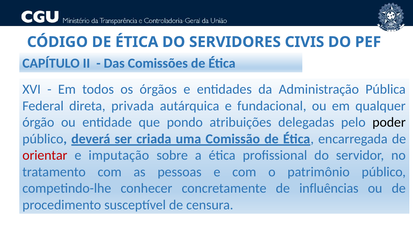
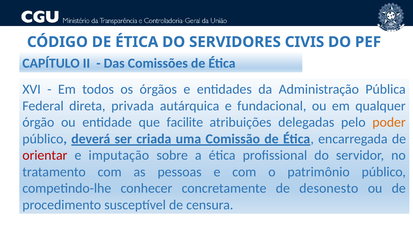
pondo: pondo -> facilite (185, 123)
poder colour: black -> orange (389, 123)
influências: influências -> desonesto (329, 189)
